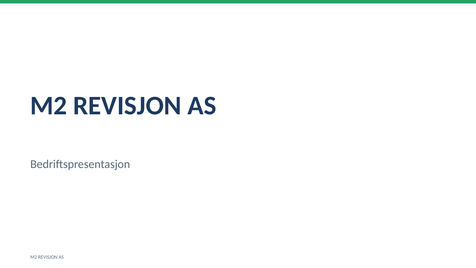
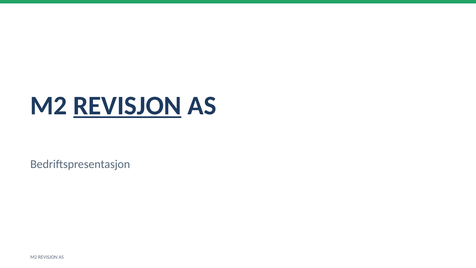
REVISJON underline: none -> present (127, 106)
